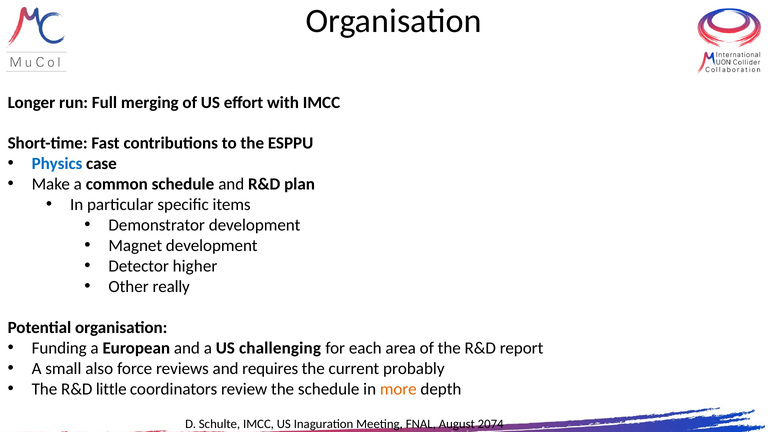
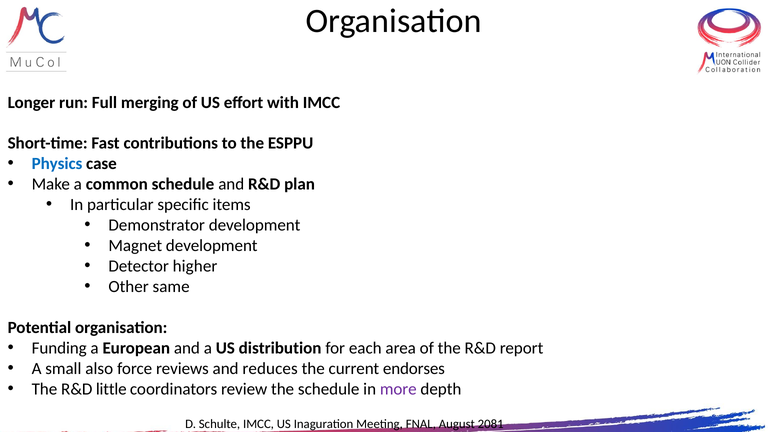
really: really -> same (171, 287)
challenging: challenging -> distribution (280, 348)
requires: requires -> reduces (270, 368)
probably: probably -> endorses (414, 368)
more colour: orange -> purple (398, 389)
2074: 2074 -> 2081 (491, 424)
